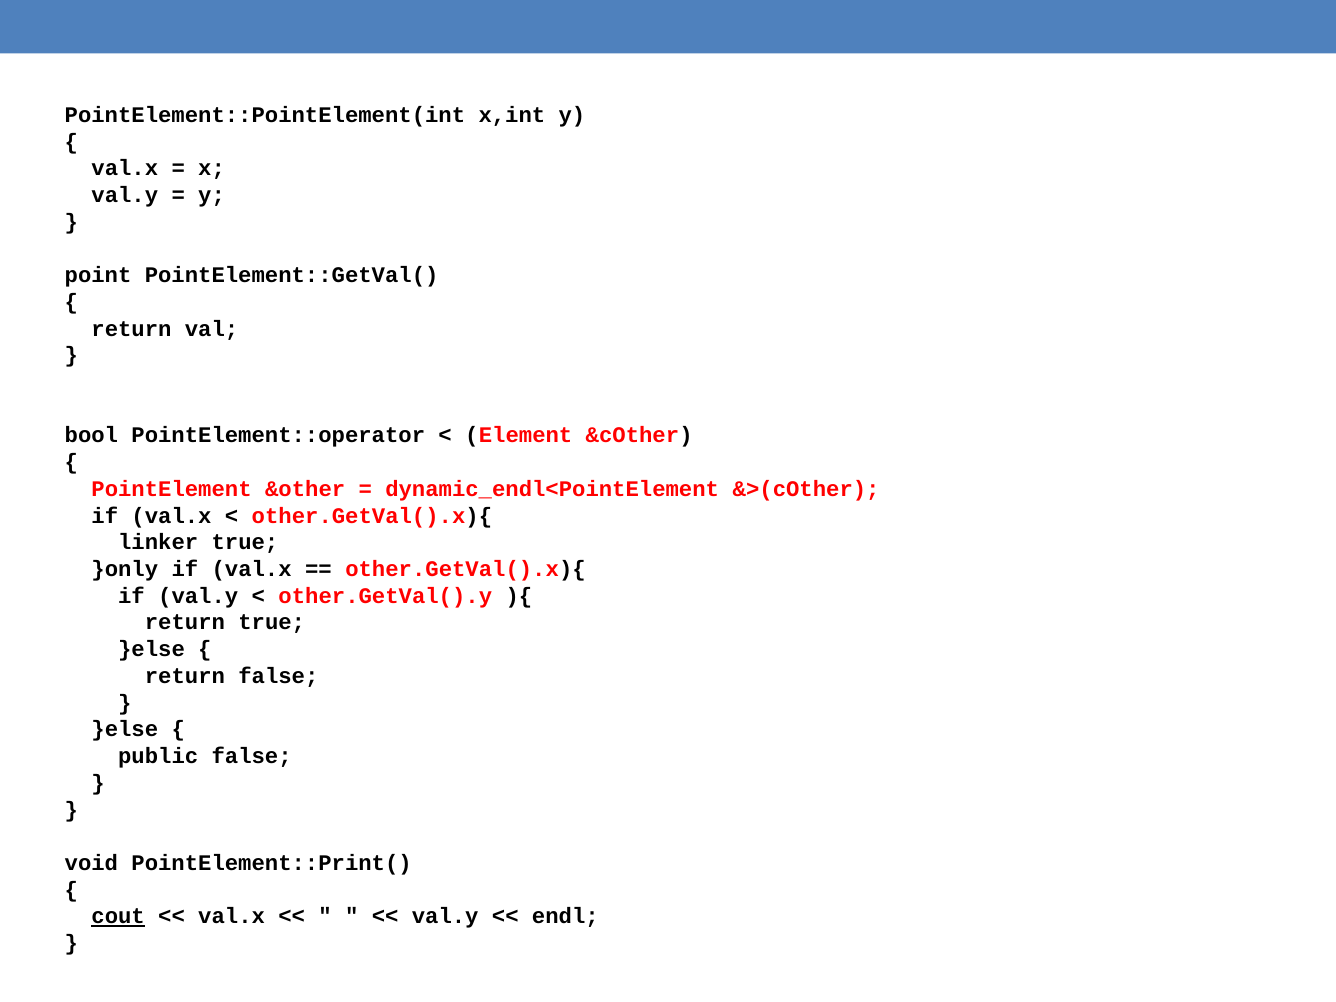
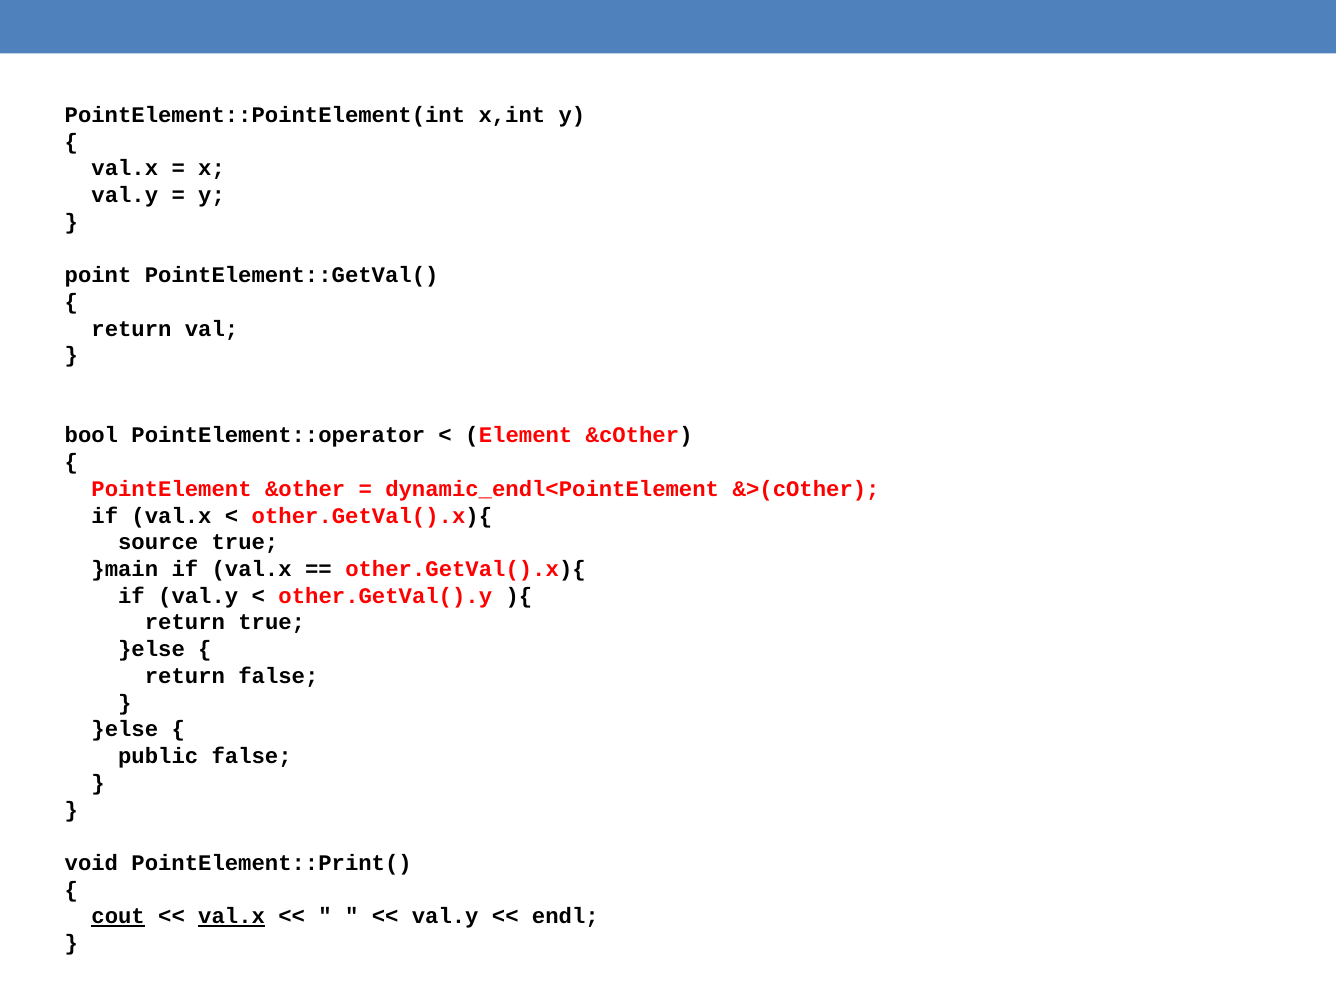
linker: linker -> source (158, 542)
}only: }only -> }main (125, 569)
val.x underline: none -> present (232, 917)
